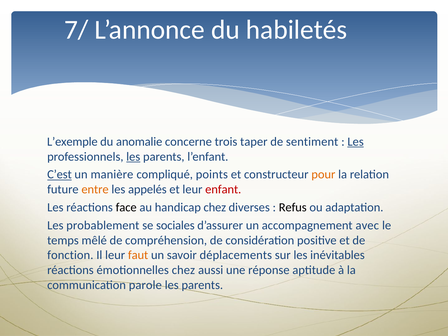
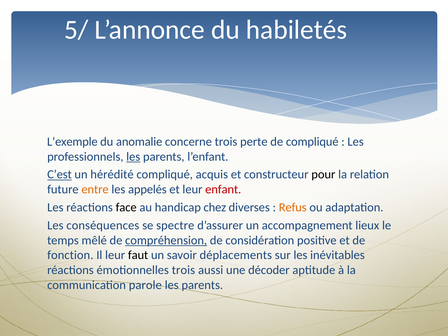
7/: 7/ -> 5/ (76, 30)
taper: taper -> perte (254, 142)
de sentiment: sentiment -> compliqué (312, 142)
Les underline: present -> none (356, 142)
manière: manière -> hérédité (112, 175)
points: points -> acquis (212, 175)
pour colour: orange -> black (323, 175)
Refus colour: black -> orange (293, 207)
probablement: probablement -> conséquences (103, 225)
sociales: sociales -> spectre (175, 225)
avec: avec -> lieux (367, 225)
compréhension underline: none -> present (166, 240)
faut colour: orange -> black (138, 255)
émotionnelles chez: chez -> trois (183, 270)
réponse: réponse -> décoder (269, 270)
